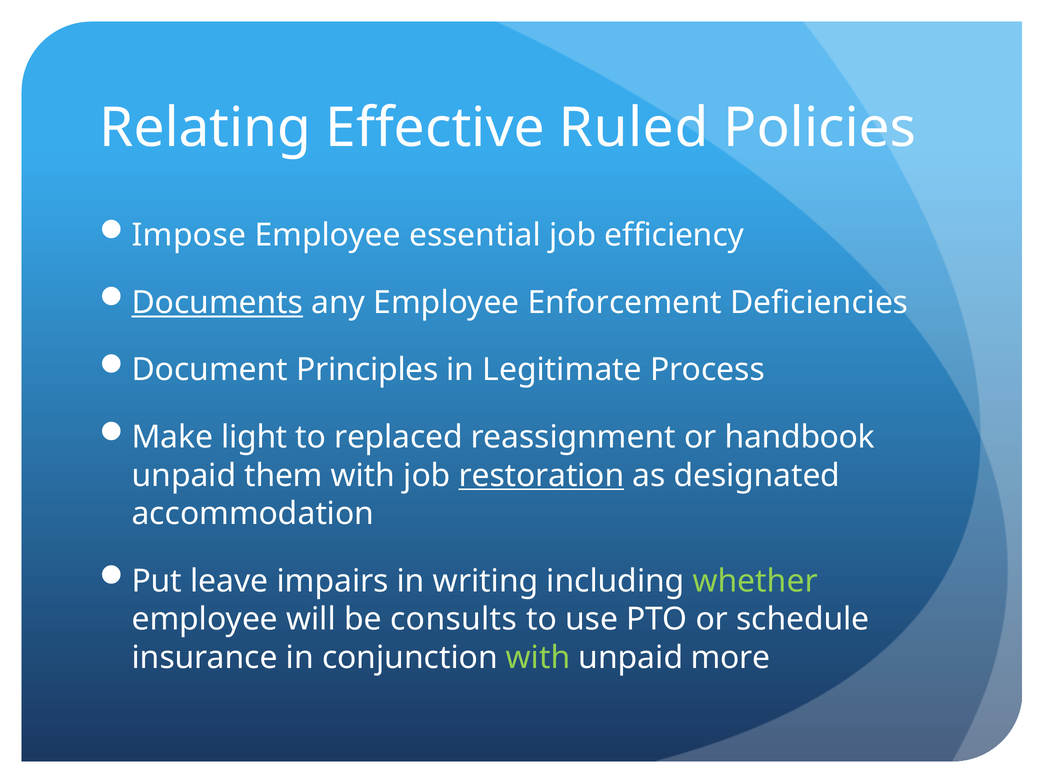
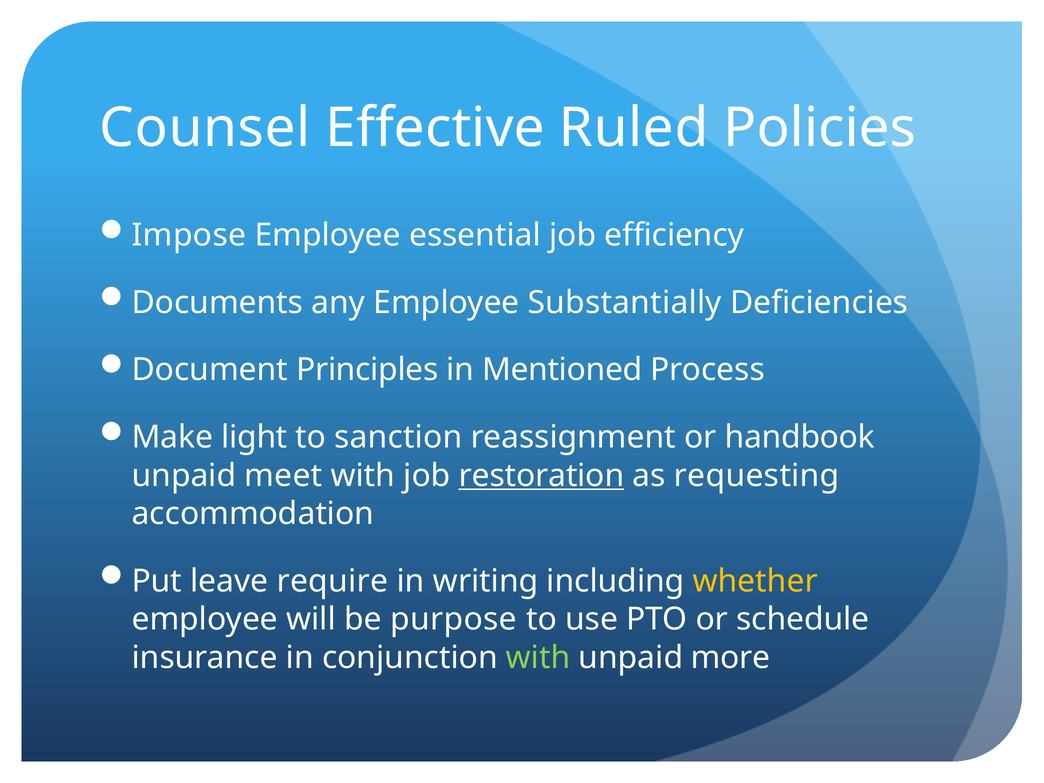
Relating: Relating -> Counsel (205, 128)
Documents underline: present -> none (217, 303)
Enforcement: Enforcement -> Substantially (625, 303)
Legitimate: Legitimate -> Mentioned (562, 370)
replaced: replaced -> sanction (398, 437)
them: them -> meet (283, 476)
designated: designated -> requesting (757, 476)
impairs: impairs -> require (333, 581)
whether colour: light green -> yellow (755, 581)
consults: consults -> purpose (454, 619)
